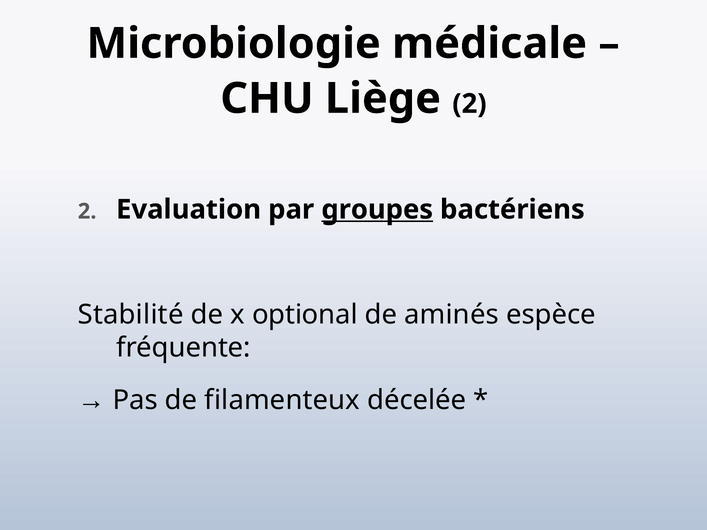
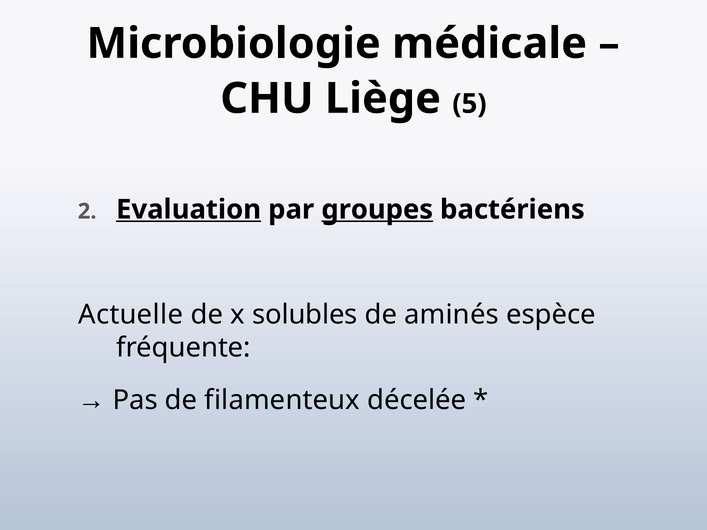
Liège 2: 2 -> 5 (469, 104)
Evaluation underline: none -> present (189, 210)
Stabilité: Stabilité -> Actuelle (131, 315)
optional: optional -> solubles (305, 315)
